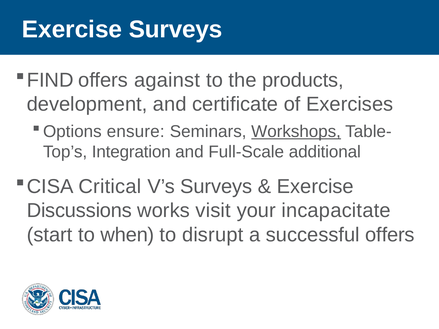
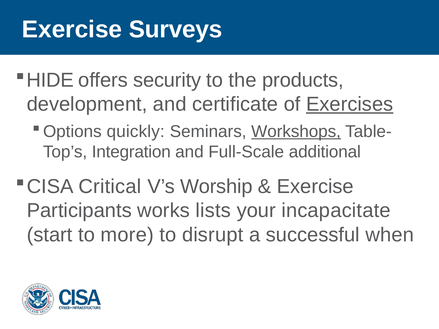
FIND: FIND -> HIDE (50, 80)
against: against -> security (167, 80)
Exercises underline: none -> present (350, 104)
ensure: ensure -> quickly (136, 132)
V’s Surveys: Surveys -> Worship (216, 187)
Discussions: Discussions -> Participants (79, 211)
visit: visit -> lists (213, 211)
when: when -> more (127, 235)
successful offers: offers -> when (390, 235)
